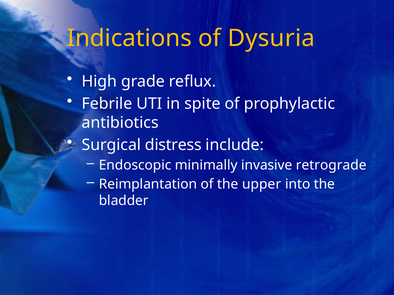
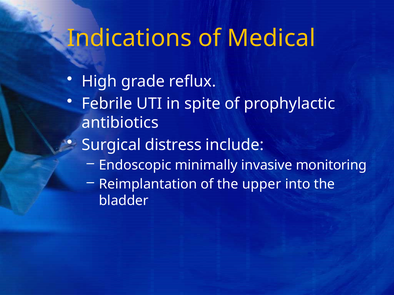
Dysuria: Dysuria -> Medical (271, 38)
retrograde: retrograde -> monitoring (331, 165)
